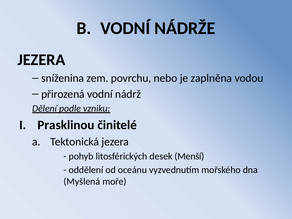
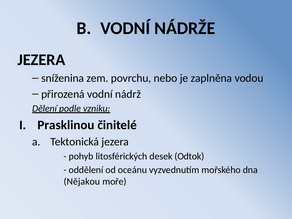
Menší: Menší -> Odtok (189, 156)
Myšlená: Myšlená -> Nějakou (82, 182)
